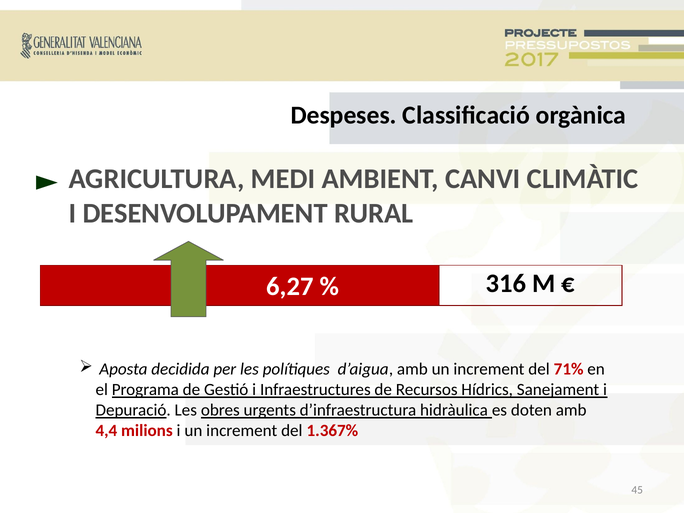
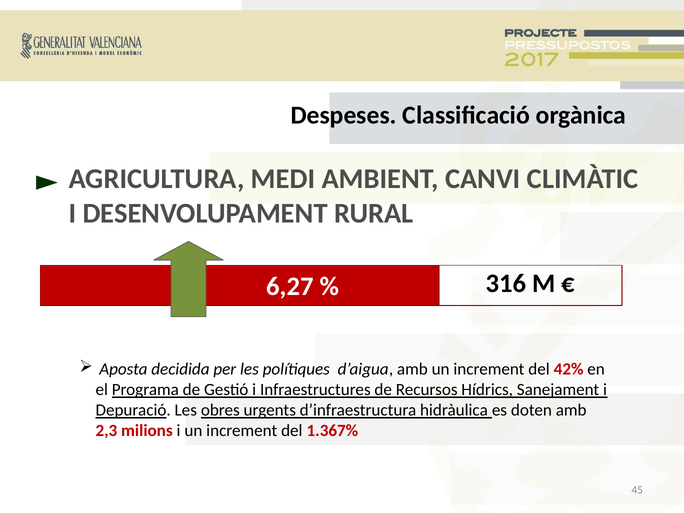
71%: 71% -> 42% (569, 369)
4,4: 4,4 -> 2,3 (106, 431)
